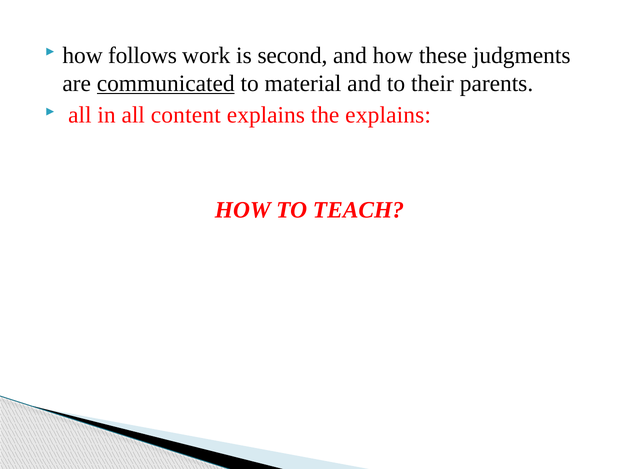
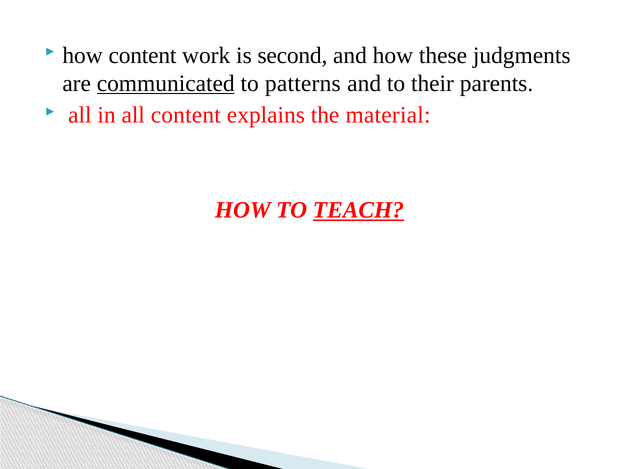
how follows: follows -> content (142, 55)
material: material -> patterns (303, 83)
the explains: explains -> material (388, 115)
TEACH underline: none -> present (358, 210)
